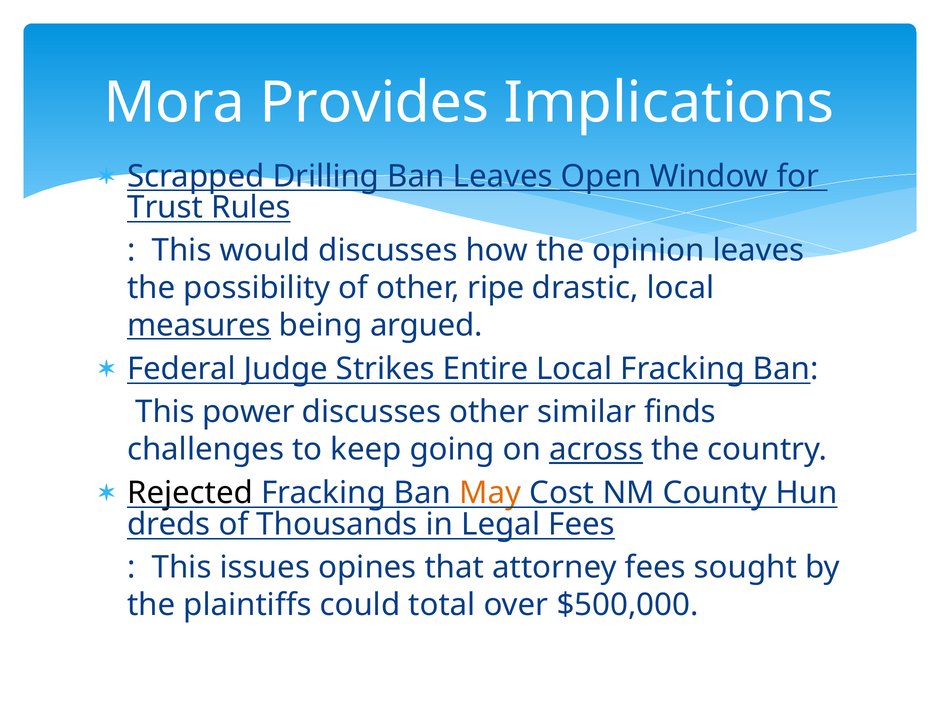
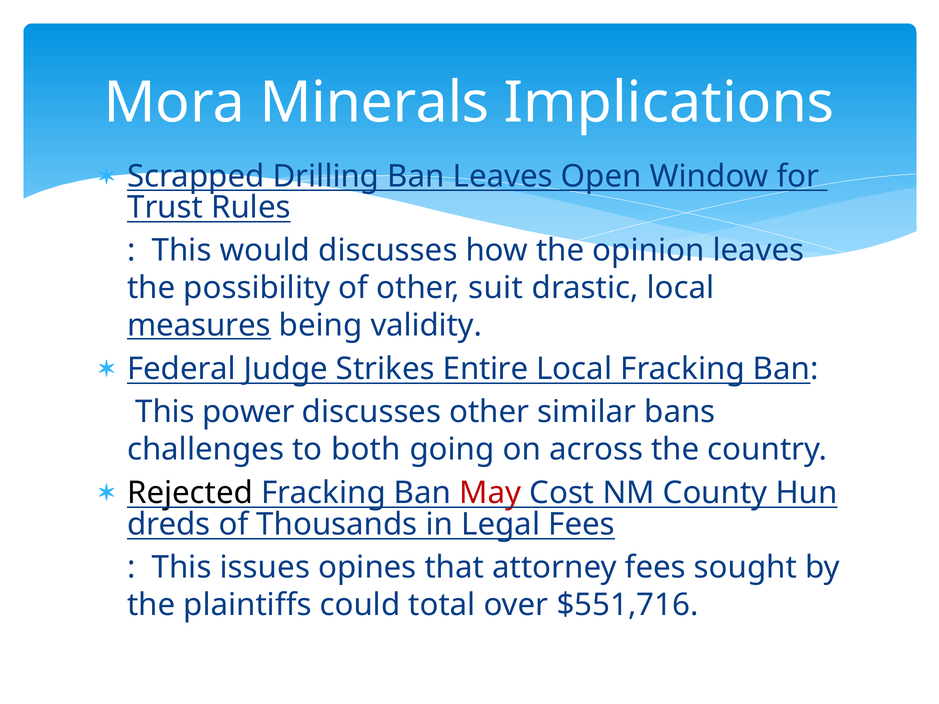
Provides: Provides -> Minerals (375, 103)
ripe: ripe -> suit (496, 288)
argued: argued -> validity (426, 325)
finds: finds -> bans (680, 412)
keep: keep -> both (366, 450)
across underline: present -> none (596, 450)
May colour: orange -> red (490, 493)
$500,000: $500,000 -> $551,716 (628, 605)
